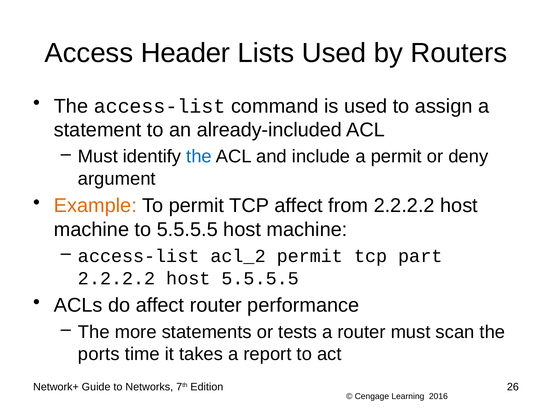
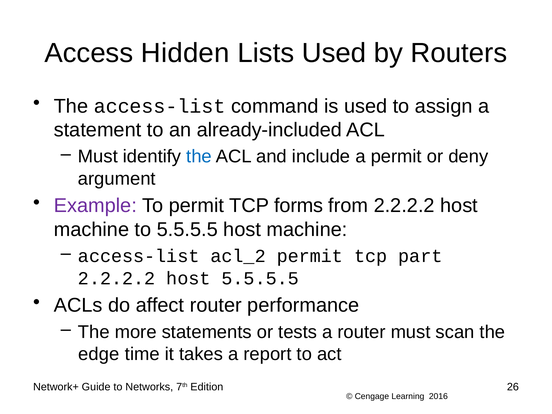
Header: Header -> Hidden (185, 53)
Example colour: orange -> purple (95, 206)
TCP affect: affect -> forms (299, 206)
ports: ports -> edge (99, 354)
